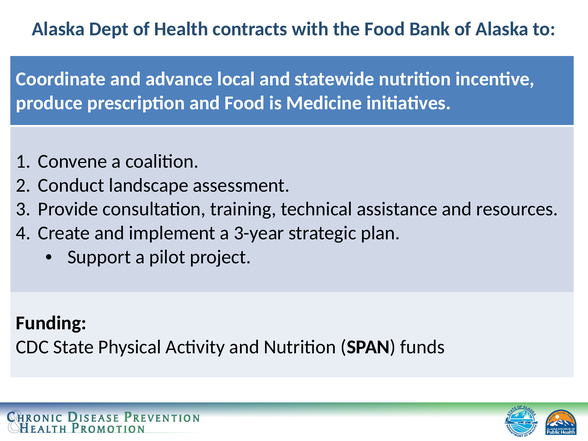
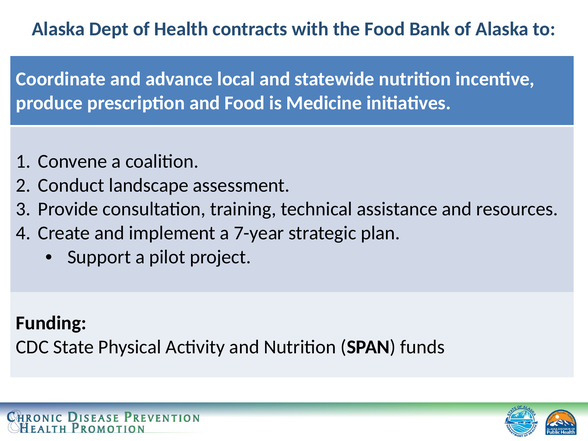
3-year: 3-year -> 7-year (259, 233)
